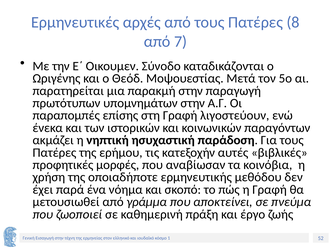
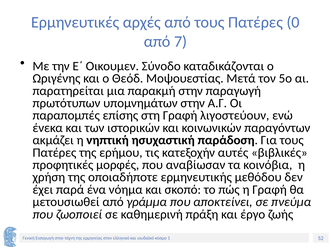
8: 8 -> 0 (293, 22)
